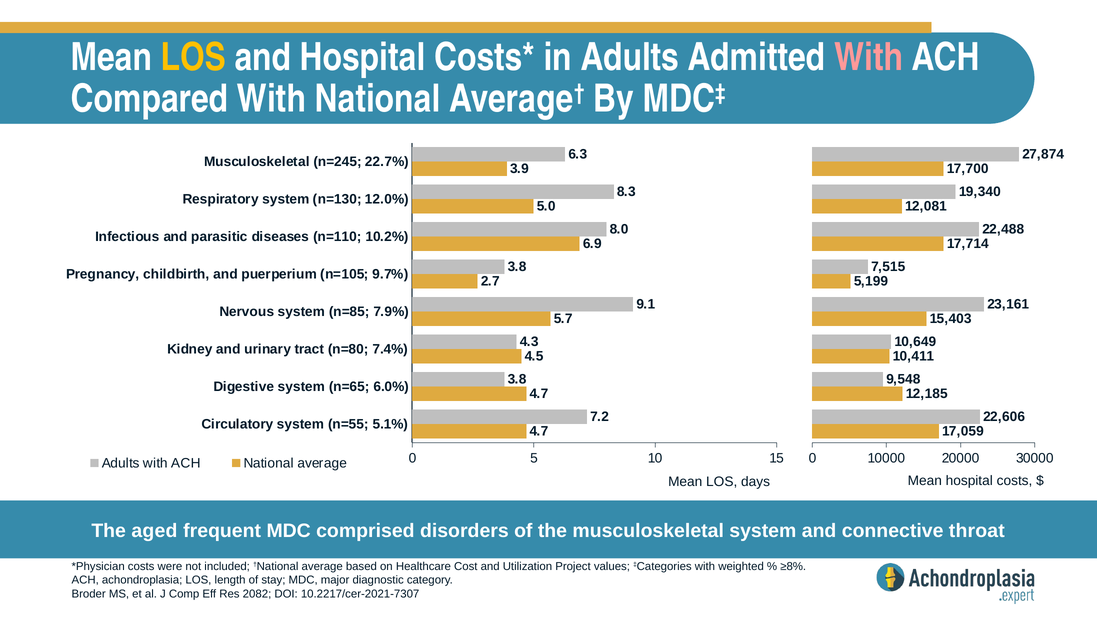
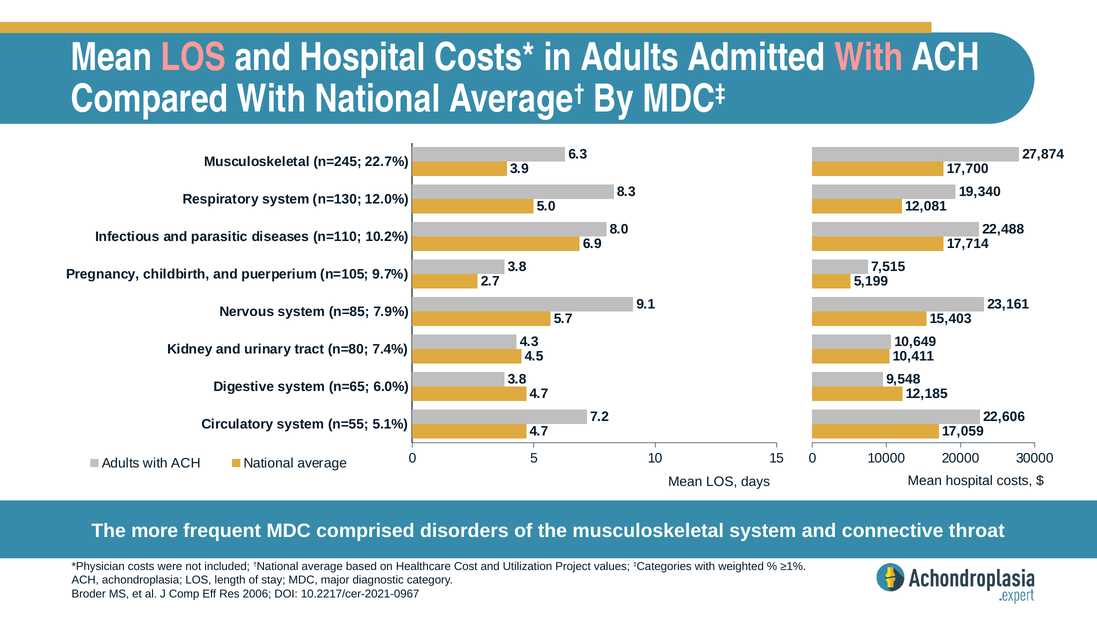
LOS colour: yellow -> pink (193, 57)
aged: aged -> more (155, 531)
≥8%: ≥8% -> ≥1% (793, 566)
2082: 2082 -> 2006 (257, 594)
10.2217/cer-2021-7307: 10.2217/cer-2021-7307 -> 10.2217/cer-2021-0967 (360, 594)
